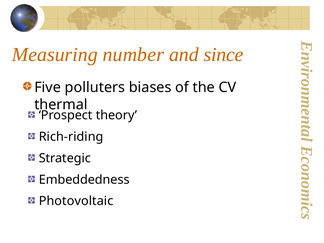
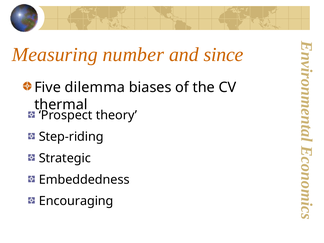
polluters: polluters -> dilemma (95, 87)
Rich-riding: Rich-riding -> Step-riding (71, 137)
Photovoltaic: Photovoltaic -> Encouraging (76, 201)
